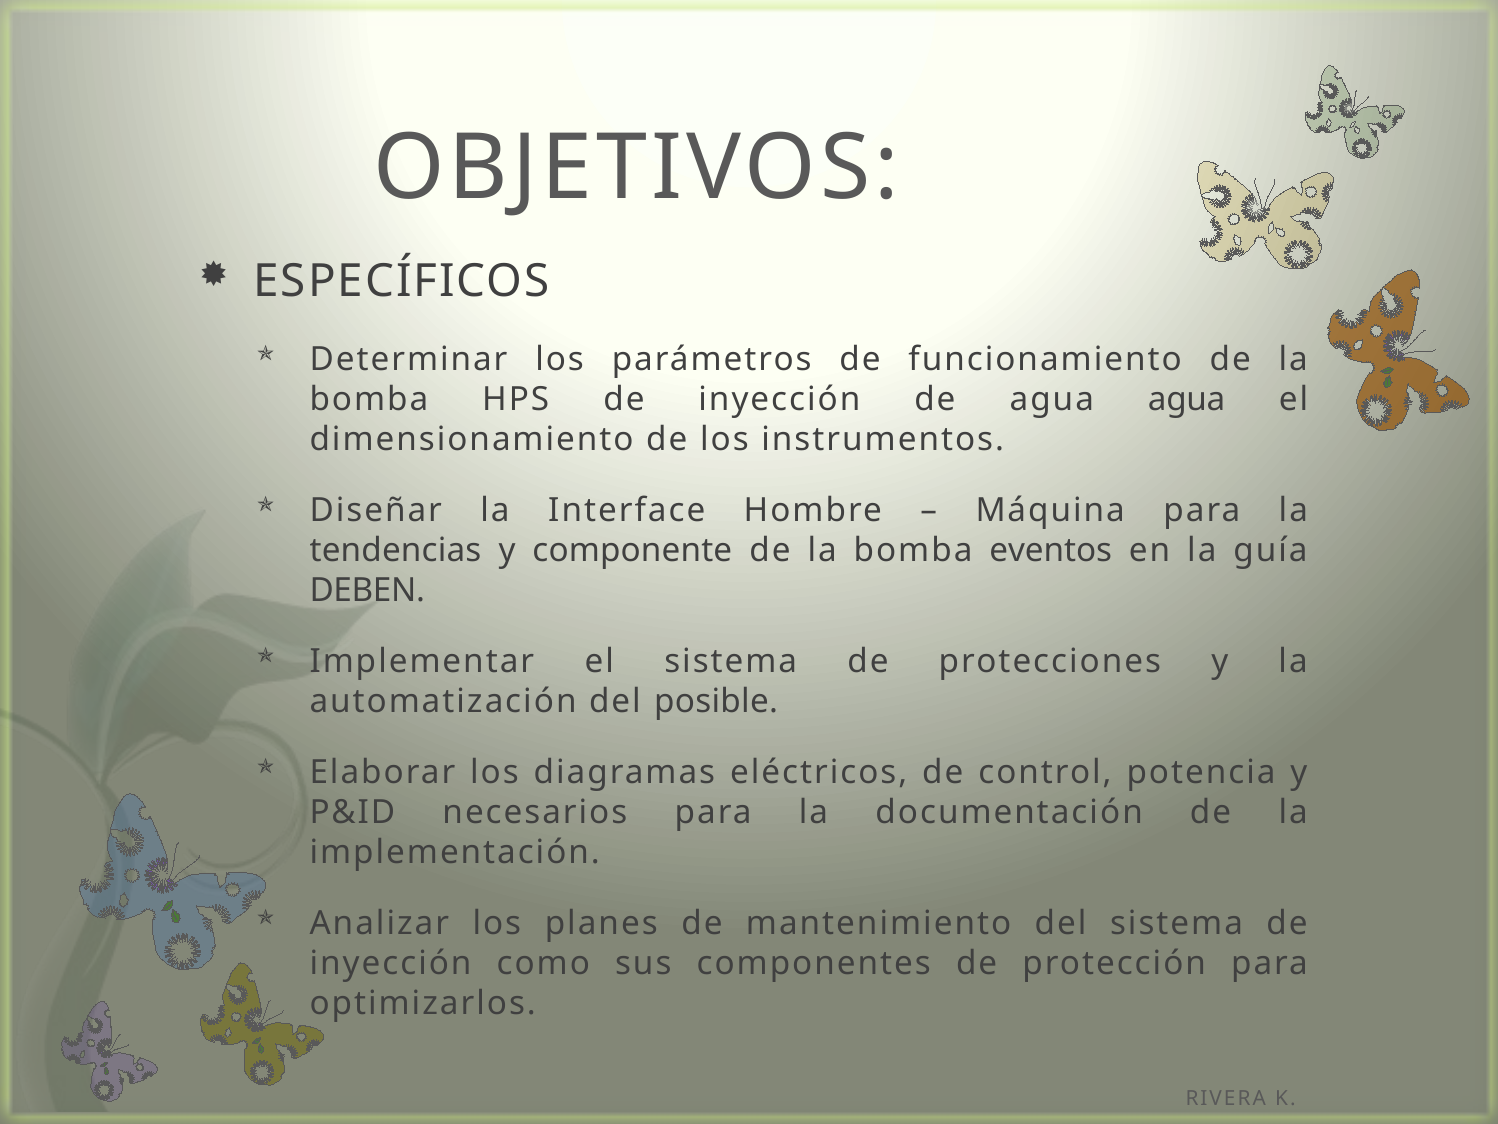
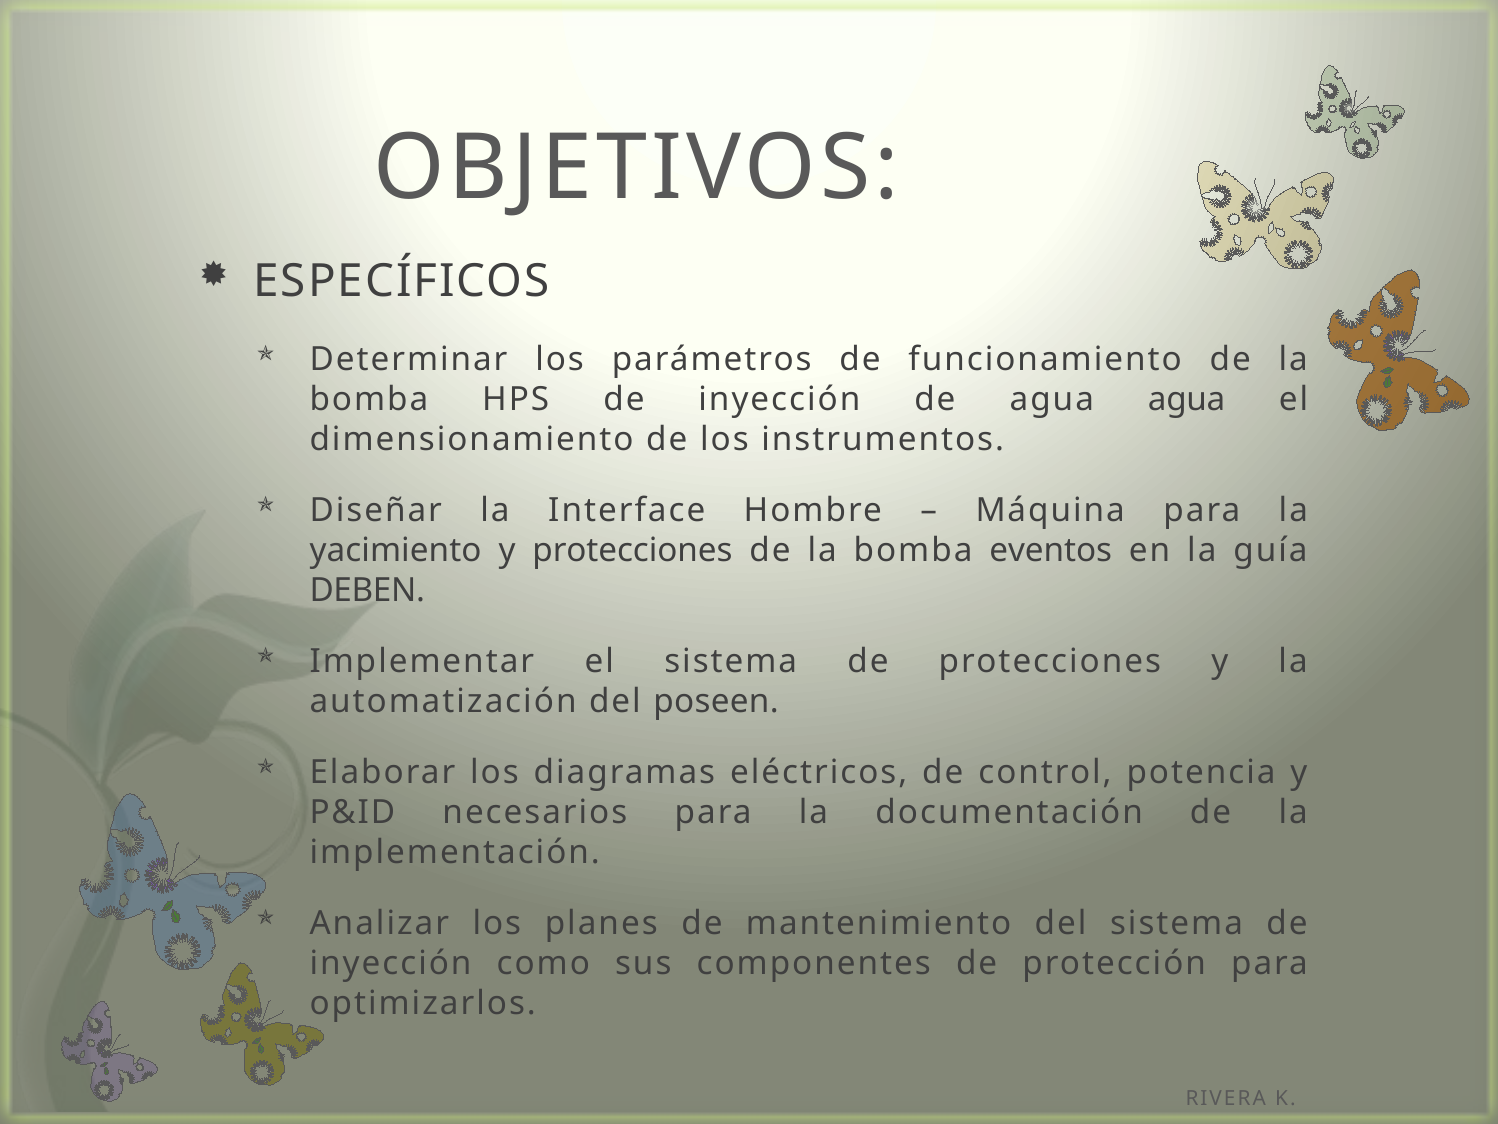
tendencias: tendencias -> yacimiento (396, 550)
y componente: componente -> protecciones (632, 550)
posible: posible -> poseen (716, 701)
